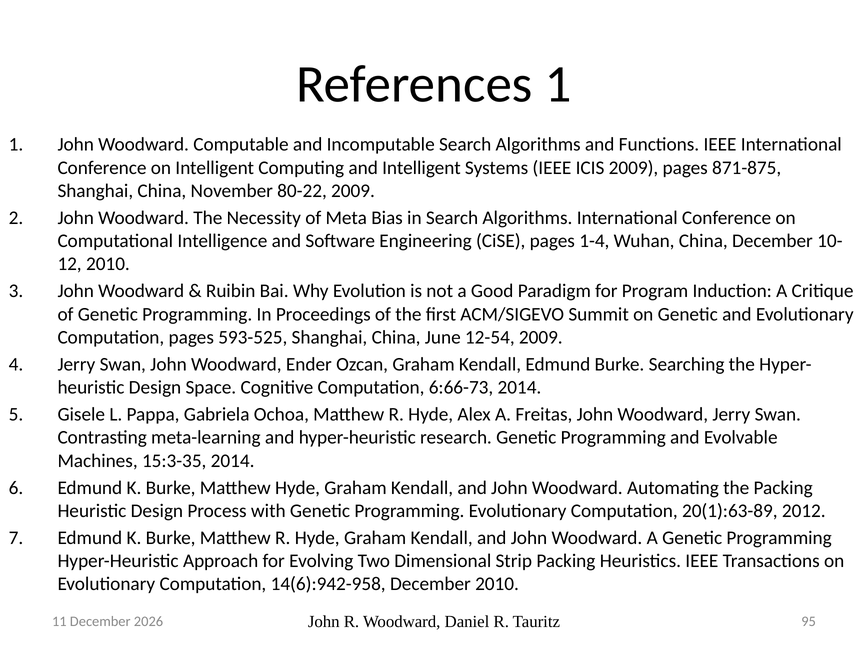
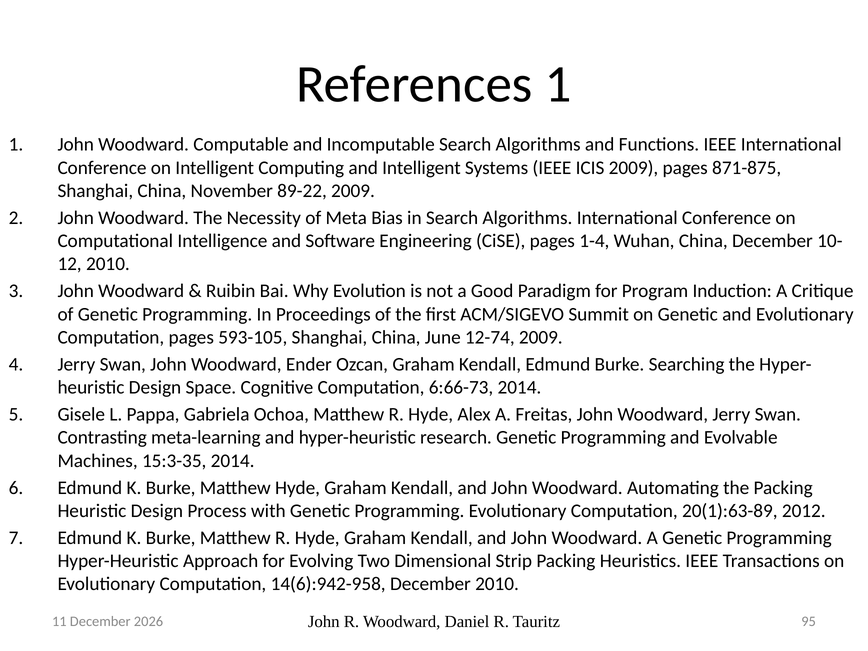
80-22: 80-22 -> 89-22 (302, 191)
593-525: 593-525 -> 593-105 (253, 337)
12-54: 12-54 -> 12-74 (490, 337)
